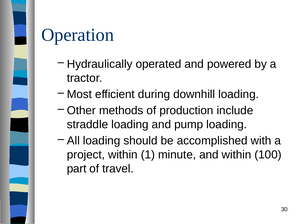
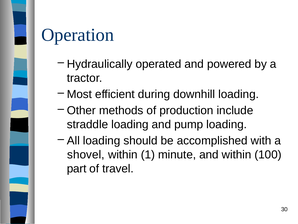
project: project -> shovel (86, 154)
